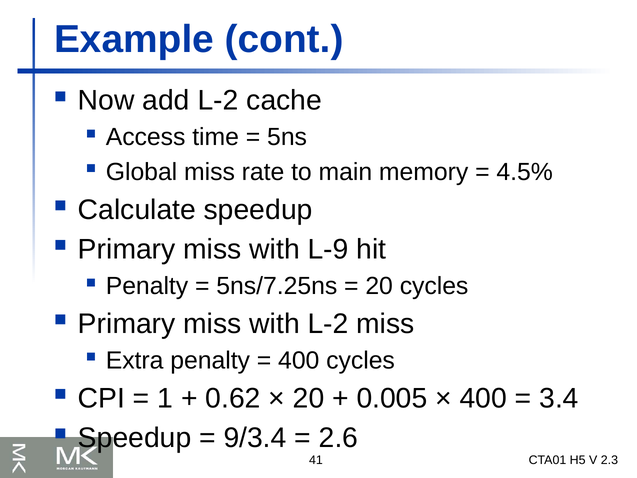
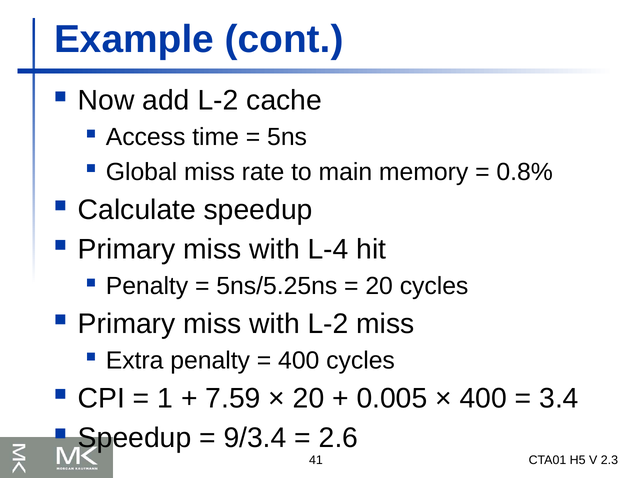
4.5%: 4.5% -> 0.8% (525, 172)
L-9: L-9 -> L-4 (328, 249)
5ns/7.25ns: 5ns/7.25ns -> 5ns/5.25ns (277, 286)
0.62: 0.62 -> 7.59 (233, 398)
